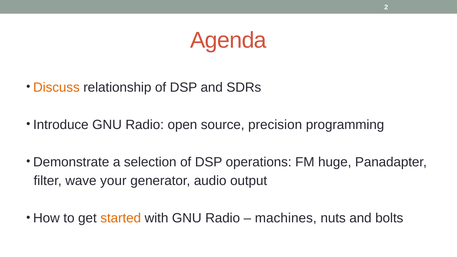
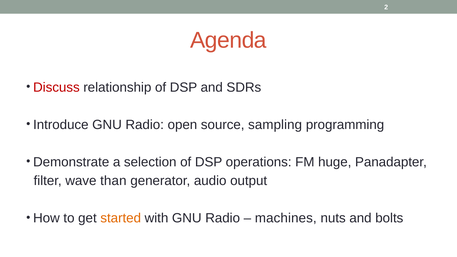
Discuss colour: orange -> red (56, 87)
precision: precision -> sampling (275, 125)
your: your -> than (113, 181)
